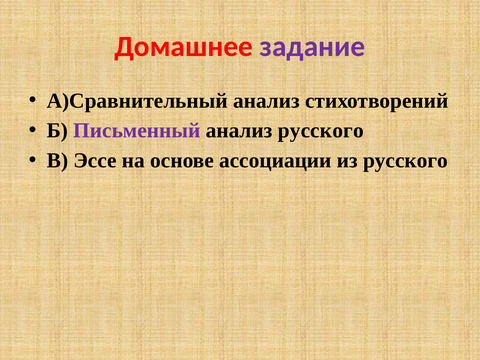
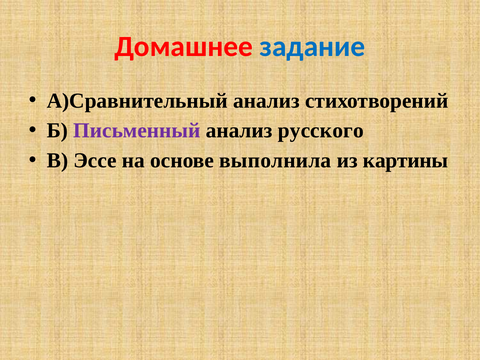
задание colour: purple -> blue (312, 46)
ассоциации: ассоциации -> выполнила (275, 160)
из русского: русского -> картины (406, 160)
